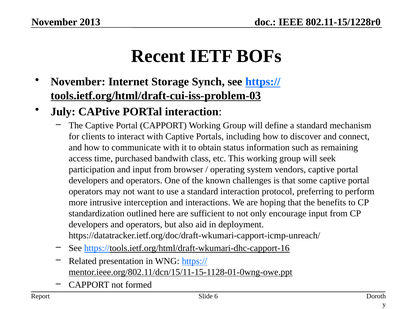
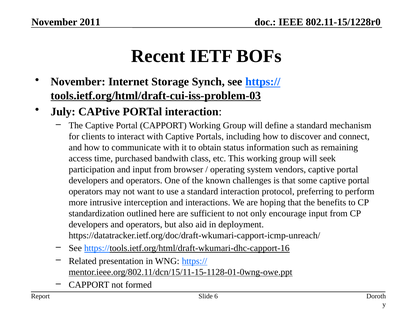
2013: 2013 -> 2011 (90, 22)
